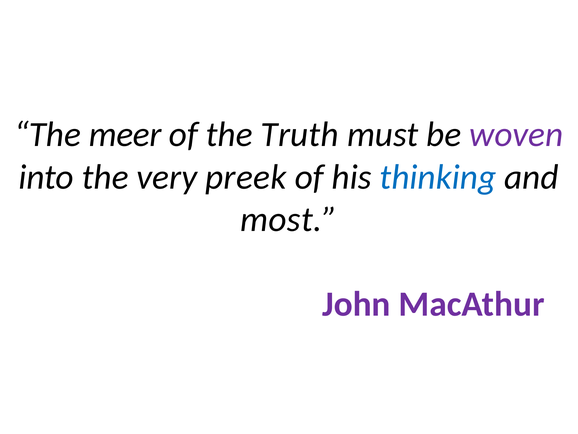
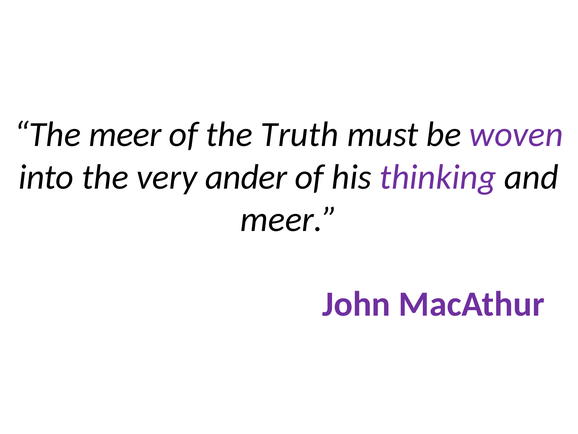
preek: preek -> ander (246, 177)
thinking colour: blue -> purple (438, 177)
most: most -> meer (289, 219)
